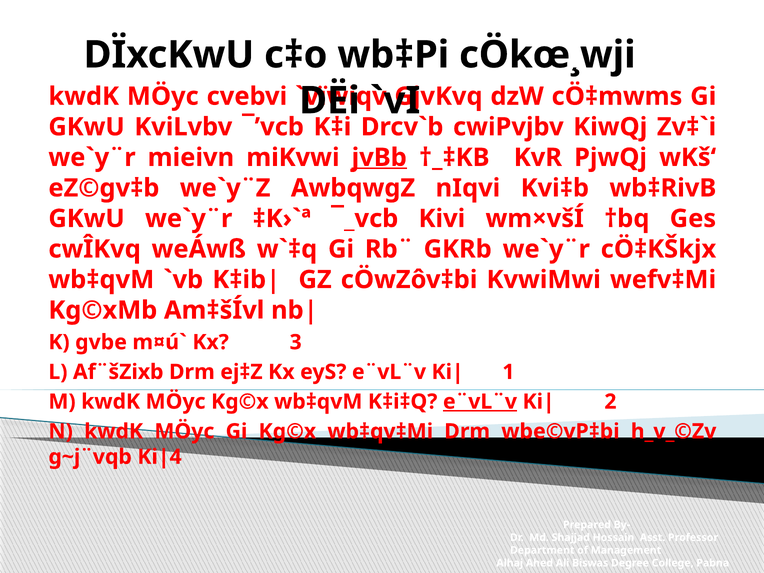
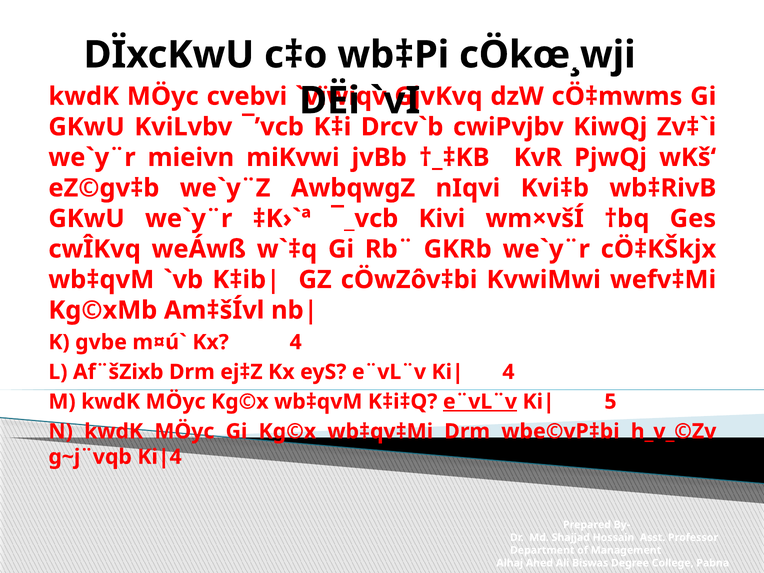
jvBb underline: present -> none (379, 157)
Kx 3: 3 -> 4 (296, 342)
1: 1 -> 4 (508, 372)
2: 2 -> 5 (610, 402)
